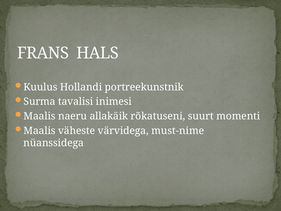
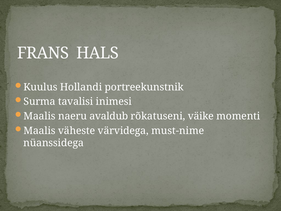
allakäik: allakäik -> avaldub (109, 116)
suurt: suurt -> väike (201, 116)
